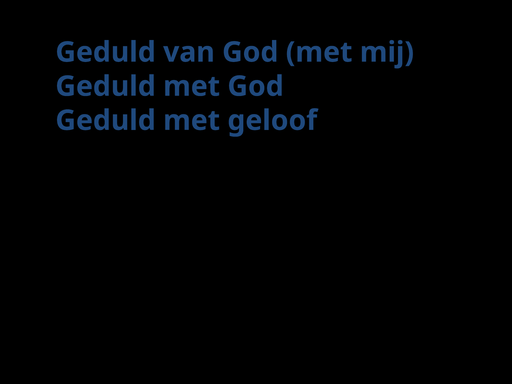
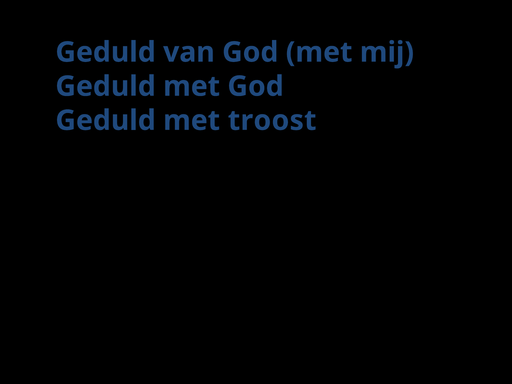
geloof: geloof -> troost (272, 121)
